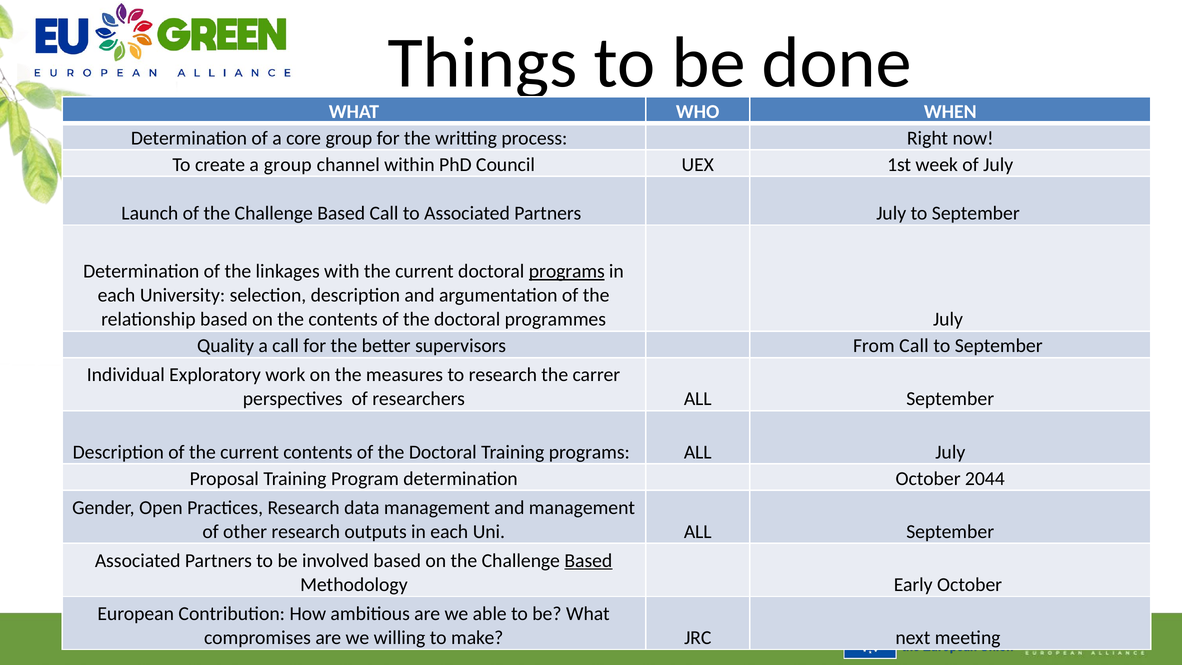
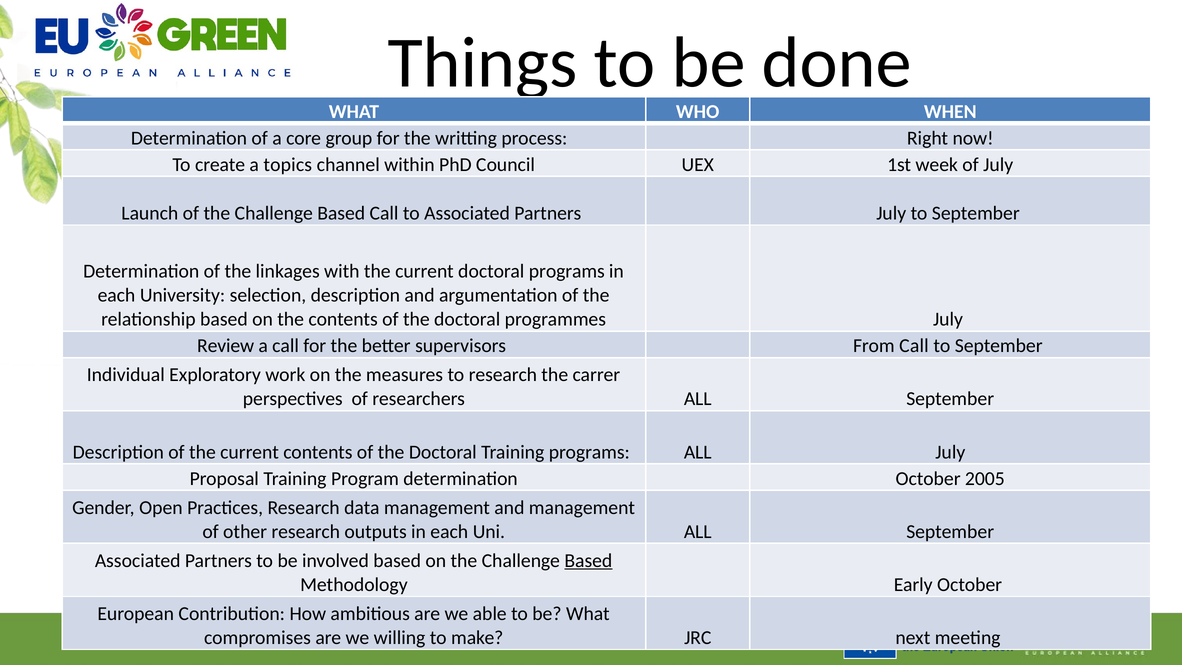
a group: group -> topics (288, 165)
programs underline: present -> none (567, 271)
Quality: Quality -> Review (226, 346)
2044: 2044 -> 2005 (985, 478)
